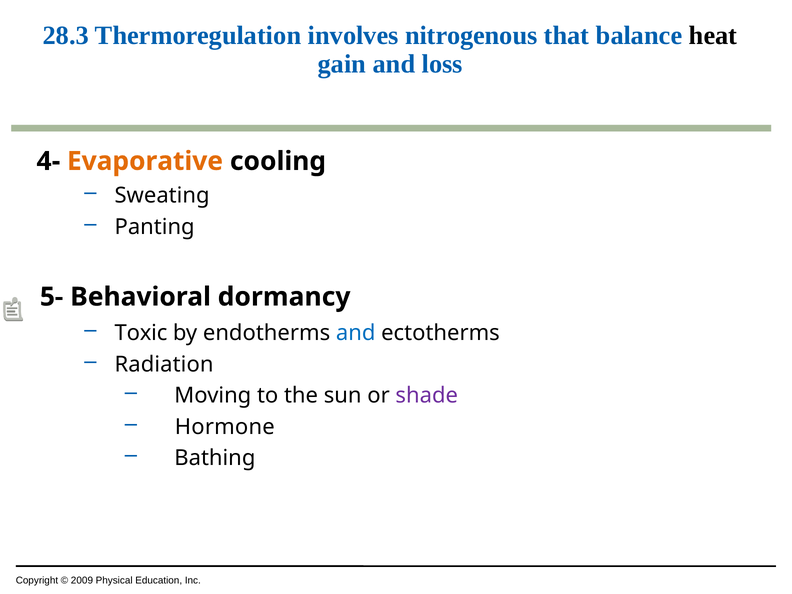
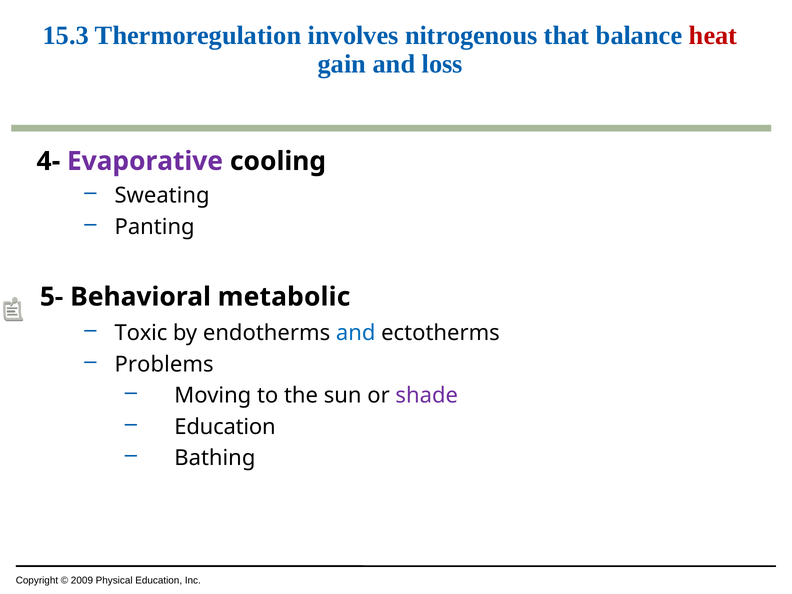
28.3: 28.3 -> 15.3 (66, 36)
heat colour: black -> red (713, 36)
Evaporative colour: orange -> purple (145, 161)
dormancy: dormancy -> metabolic (284, 297)
Radiation: Radiation -> Problems (164, 364)
Hormone: Hormone -> Education (225, 427)
